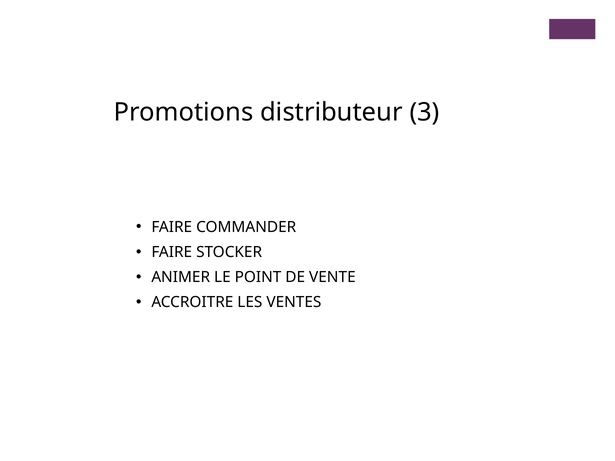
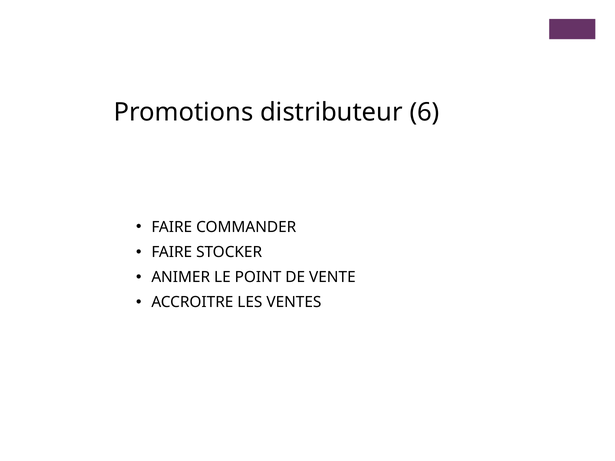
3: 3 -> 6 (425, 112)
